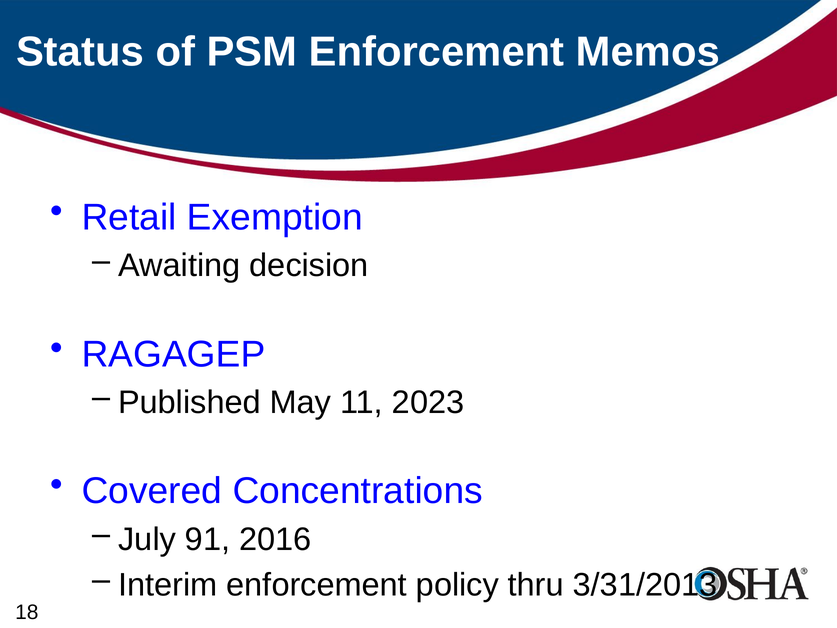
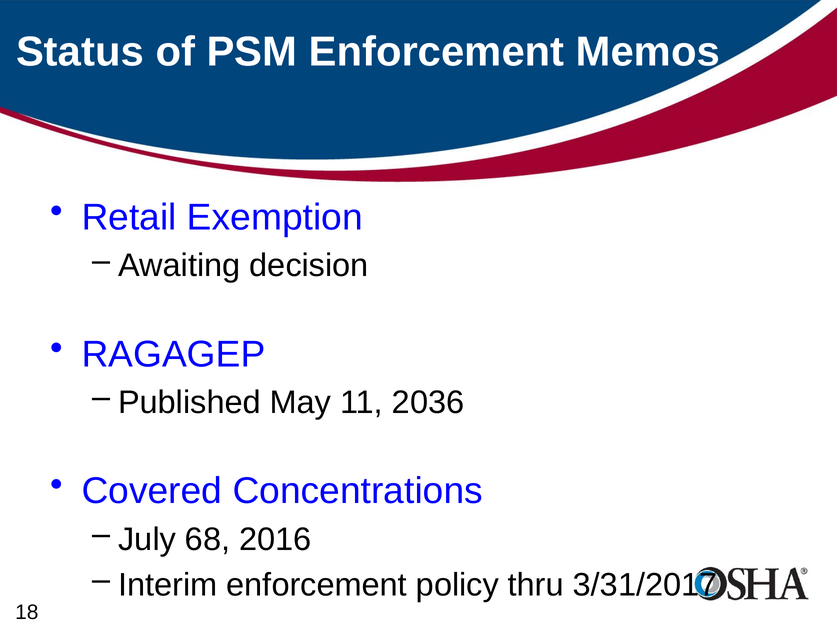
2023: 2023 -> 2036 (428, 402)
91: 91 -> 68 (208, 539)
3/31/2013: 3/31/2013 -> 3/31/2017 (645, 585)
